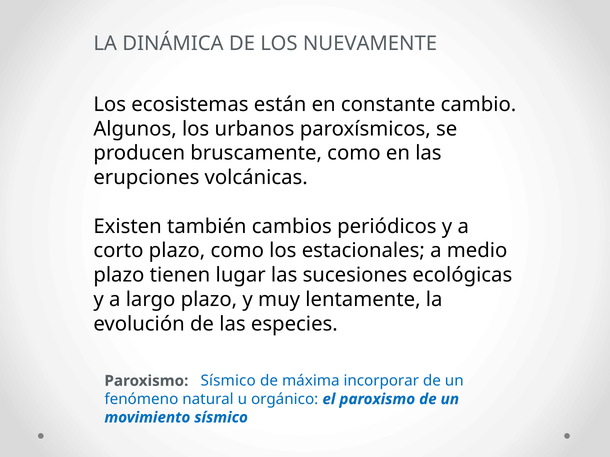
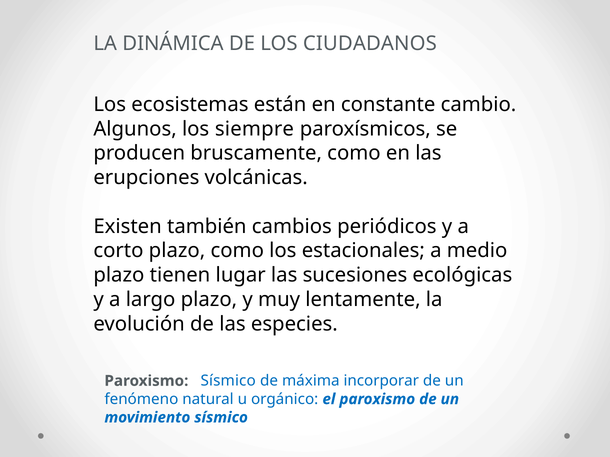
NUEVAMENTE: NUEVAMENTE -> CIUDADANOS (370, 44)
urbanos: urbanos -> siempre (254, 129)
